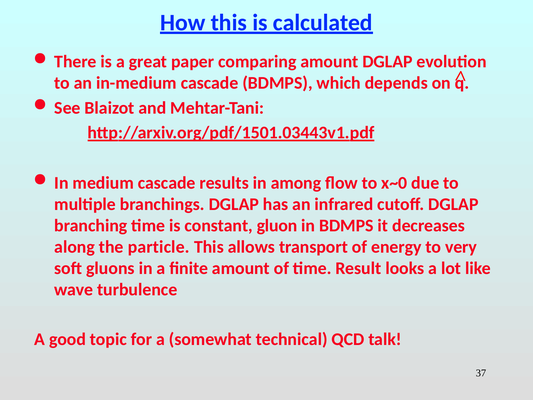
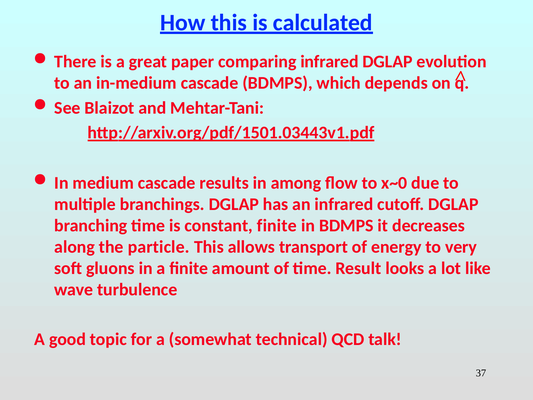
comparing amount: amount -> infrared (330, 62)
constant gluon: gluon -> finite (277, 225)
